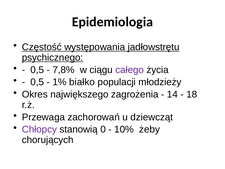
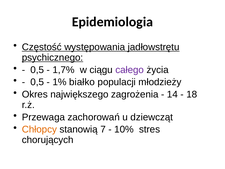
7,8%: 7,8% -> 1,7% (64, 70)
Chłopcy colour: purple -> orange (39, 129)
0: 0 -> 7 (103, 129)
żeby: żeby -> stres (150, 129)
